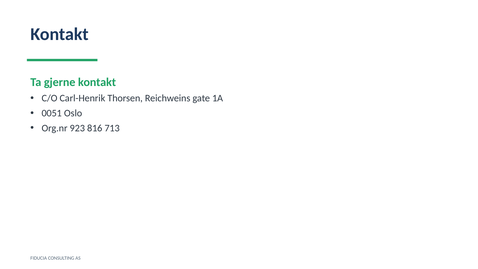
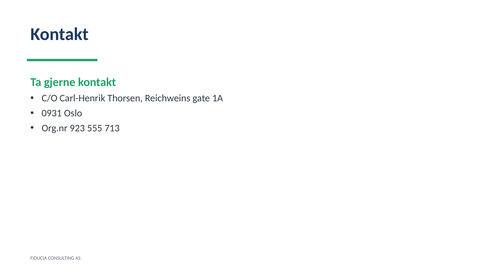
0051: 0051 -> 0931 (52, 113)
816: 816 -> 555 (95, 128)
